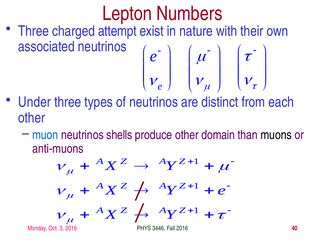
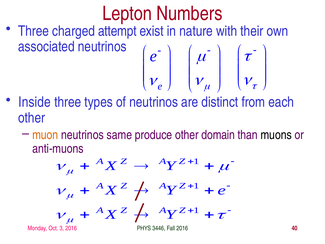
Under: Under -> Inside (35, 102)
muon colour: blue -> orange (45, 135)
shells: shells -> same (119, 135)
